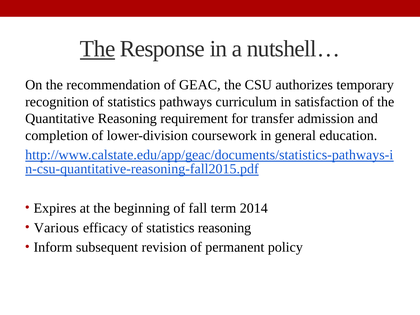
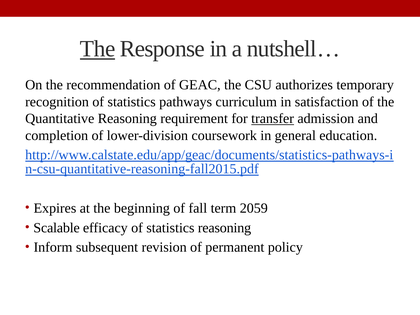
transfer underline: none -> present (273, 119)
2014: 2014 -> 2059 (254, 208)
Various: Various -> Scalable (57, 228)
